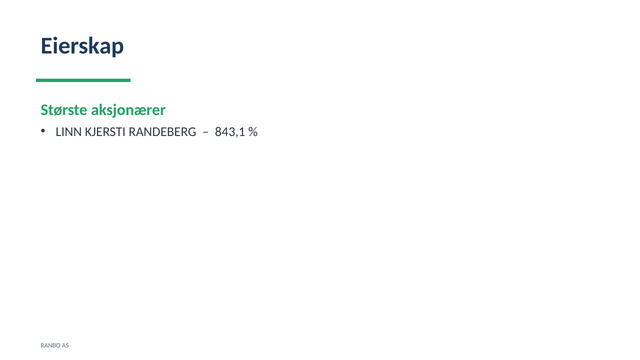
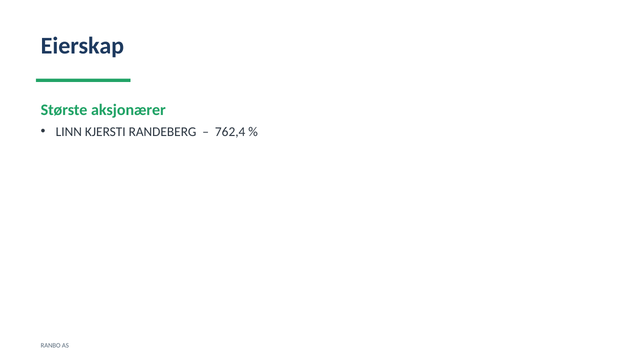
843,1: 843,1 -> 762,4 (230, 132)
